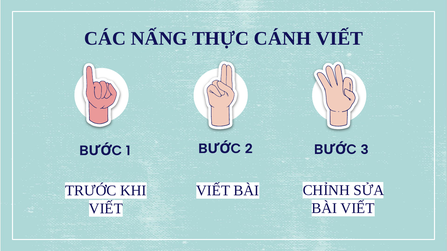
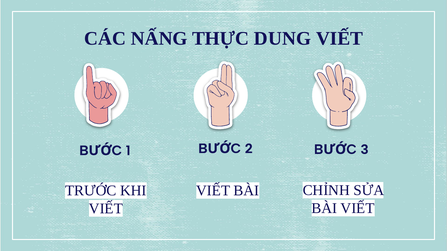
CÁNH: CÁNH -> DUNG (283, 38)
